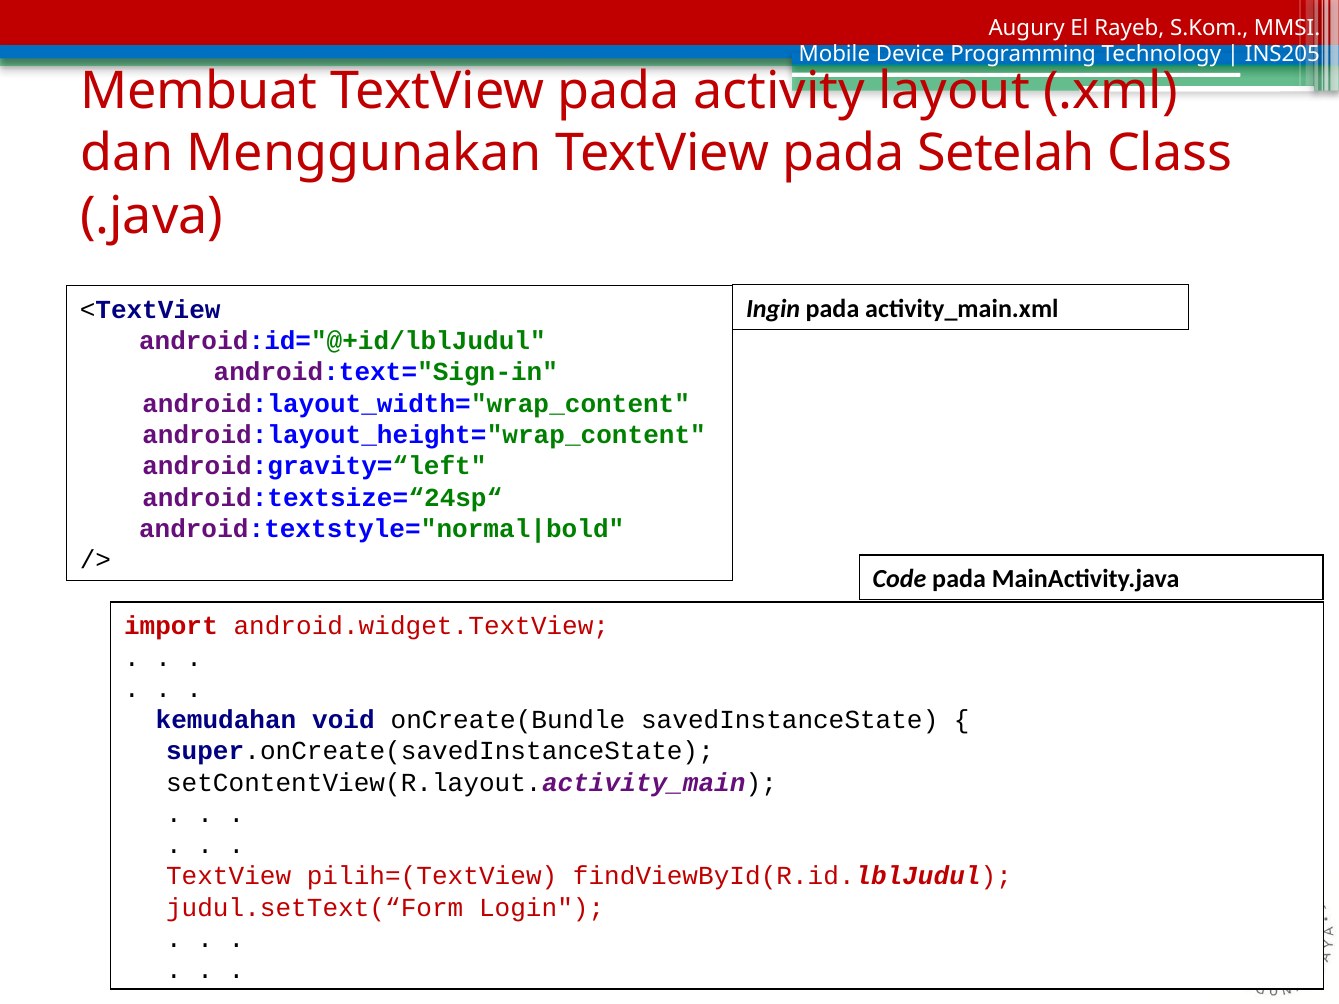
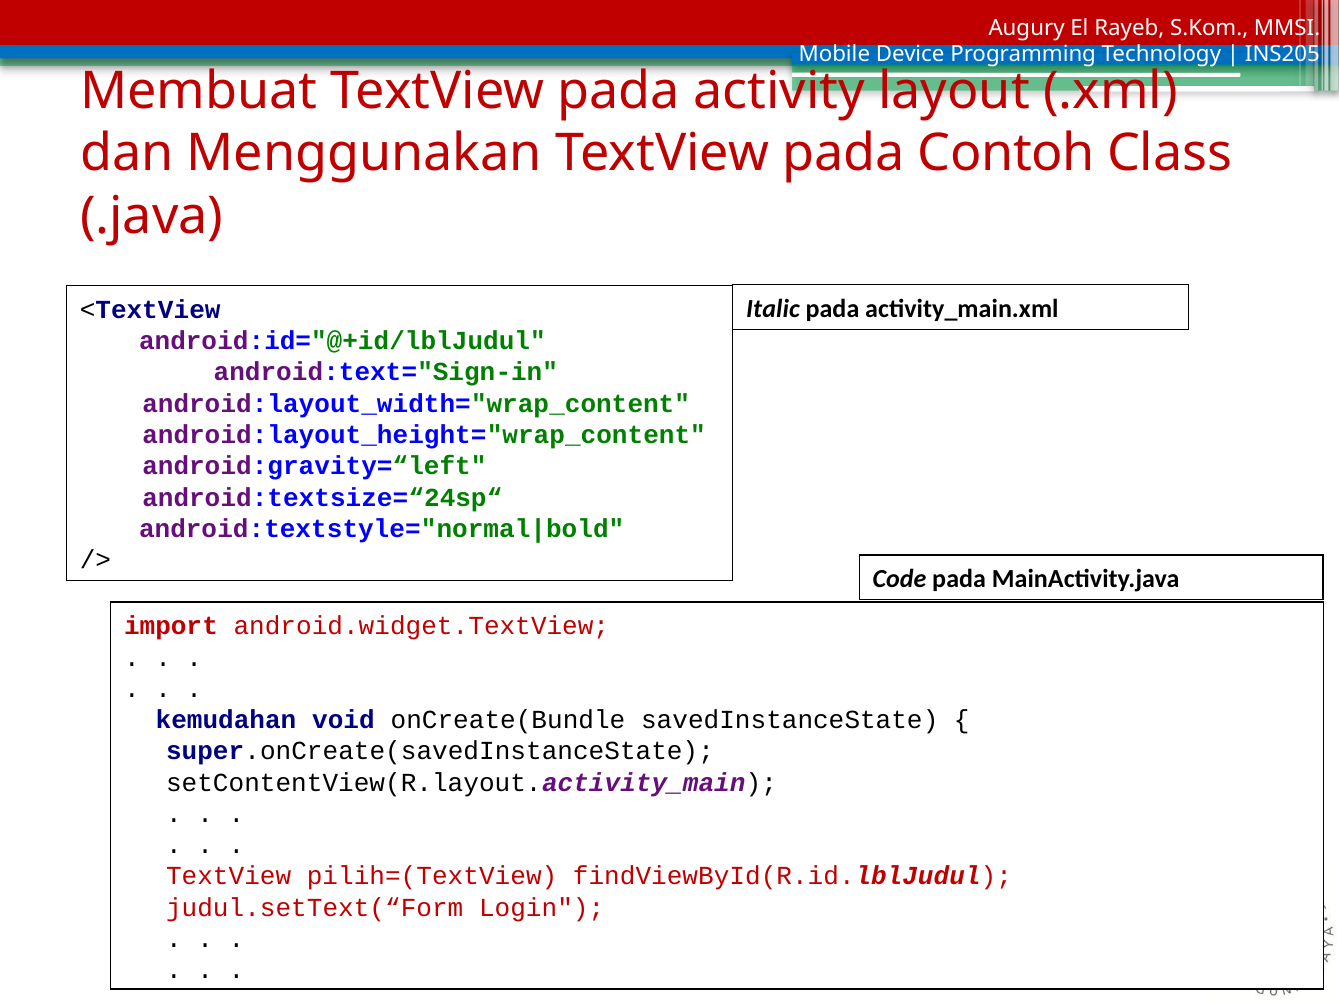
Setelah: Setelah -> Contoh (1006, 153)
Ingin: Ingin -> Italic (773, 309)
